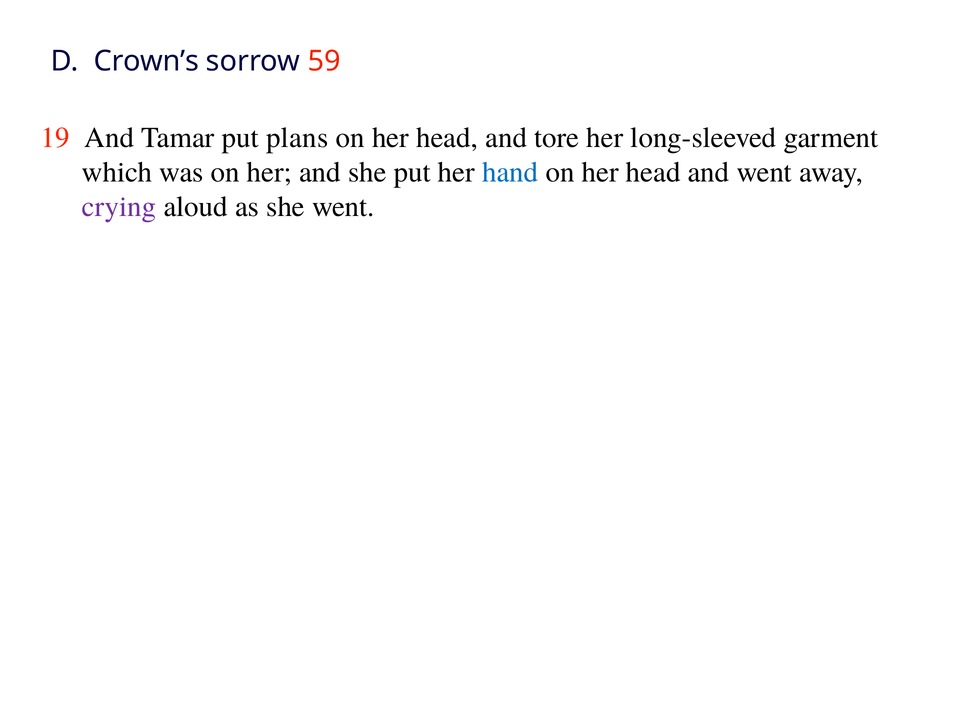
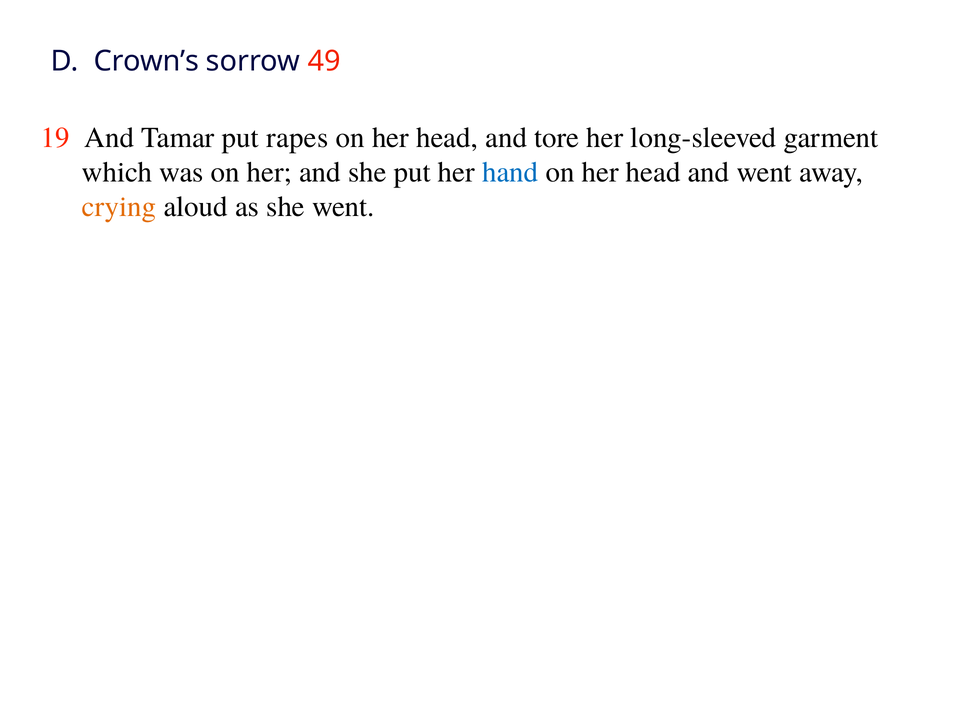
59: 59 -> 49 (324, 61)
plans: plans -> rapes (297, 137)
crying colour: purple -> orange (119, 207)
